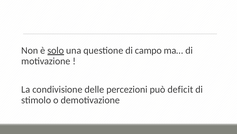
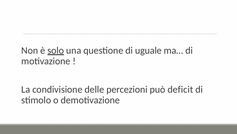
campo: campo -> uguale (148, 50)
